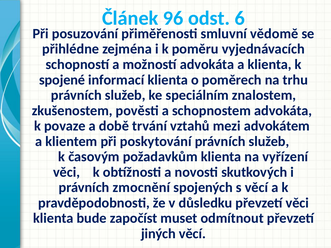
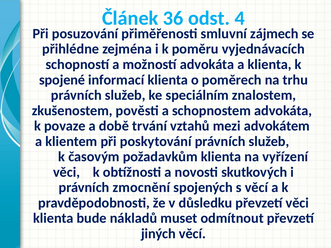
96: 96 -> 36 (173, 18)
6: 6 -> 4 (240, 18)
vědomě: vědomě -> zájmech (274, 34)
započíst: započíst -> nákladů (134, 219)
